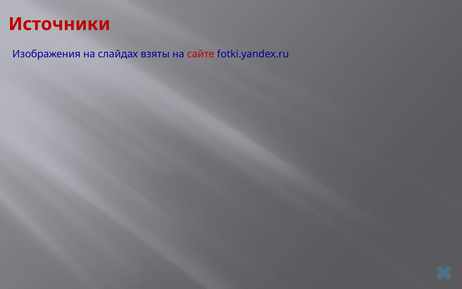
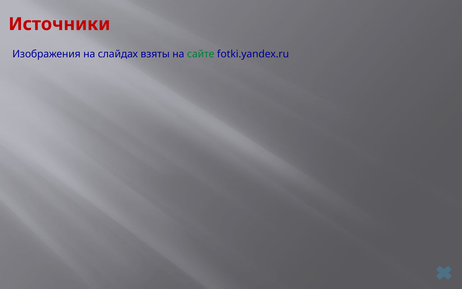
сайте colour: red -> green (201, 54)
